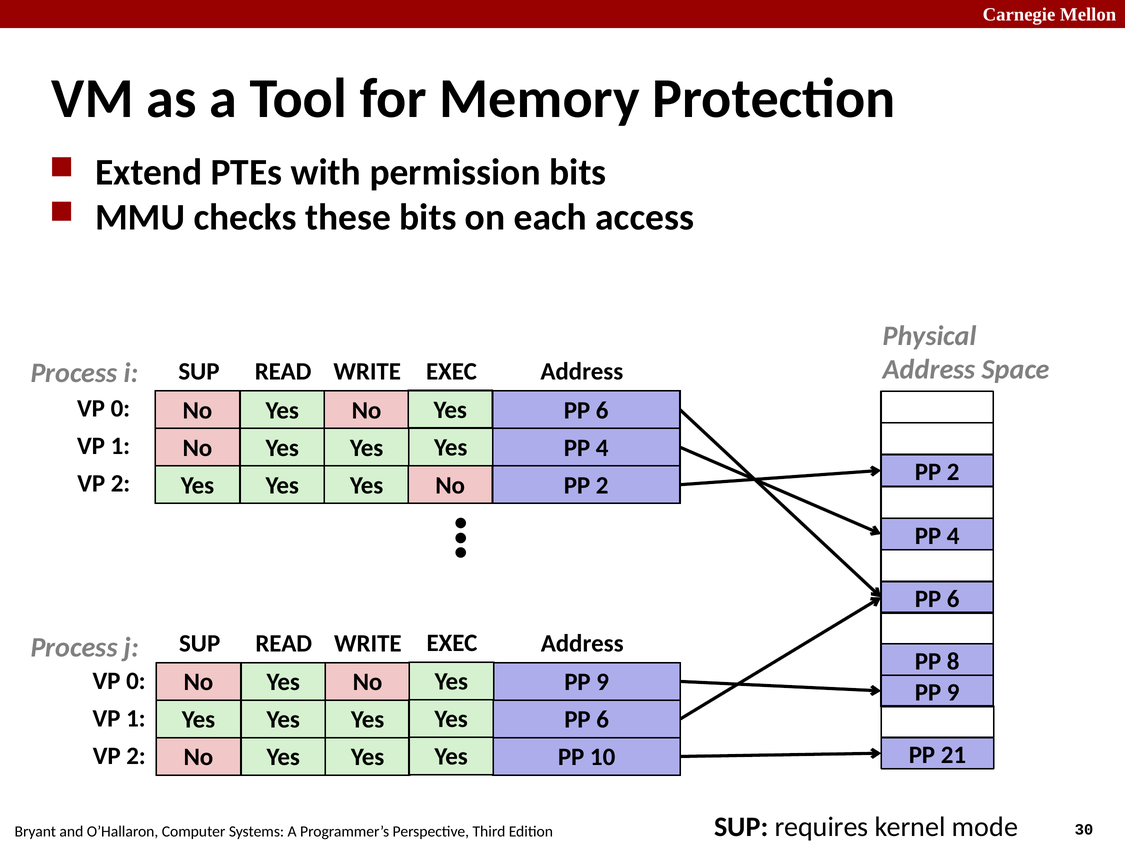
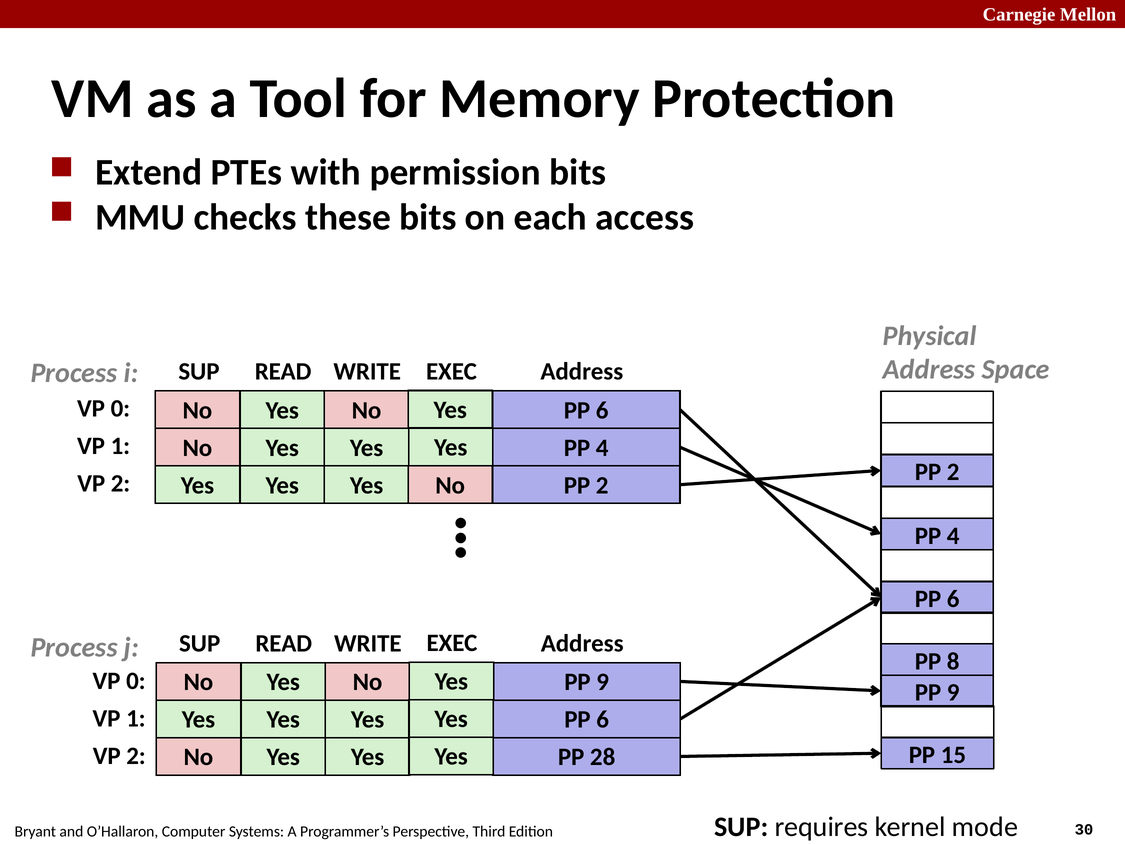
21: 21 -> 15 (953, 755)
10: 10 -> 28 (603, 757)
